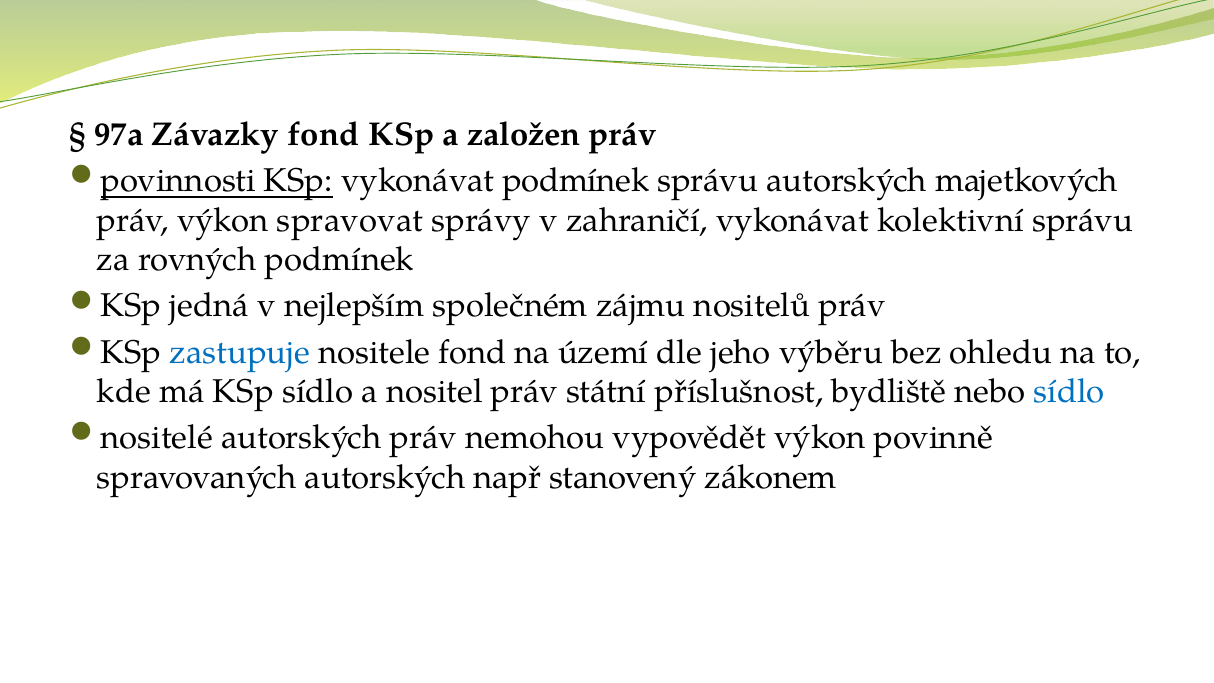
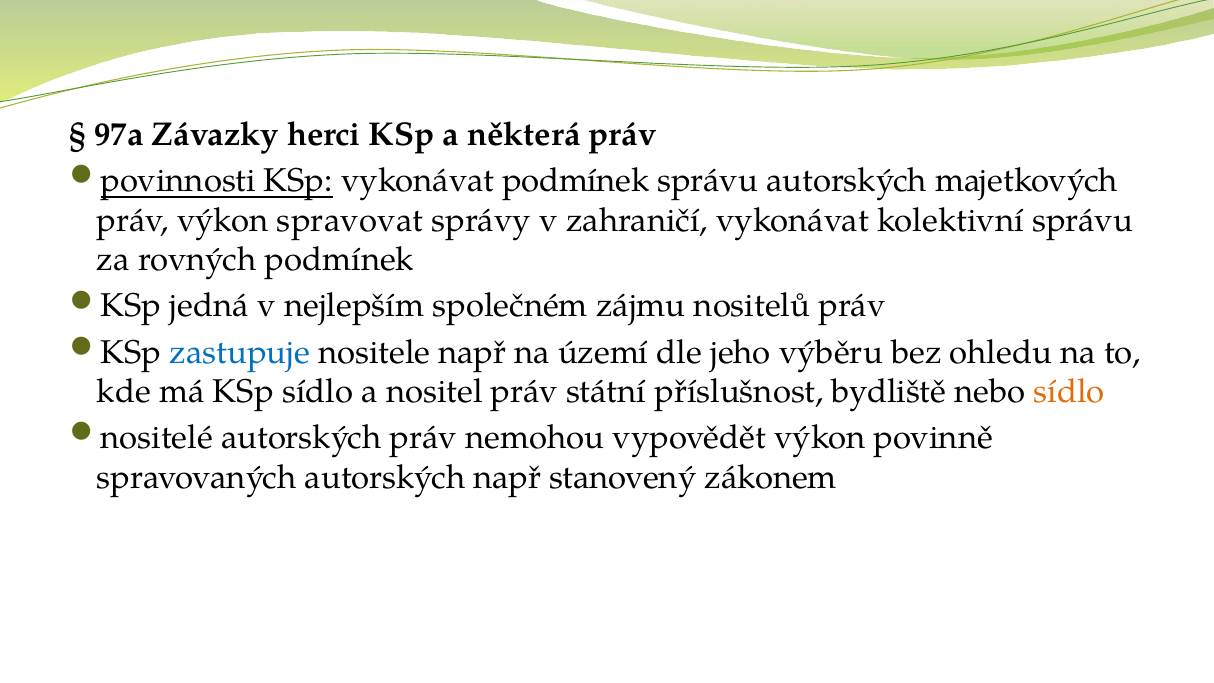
Závazky fond: fond -> herci (324, 135)
založen: založen -> některá (524, 135)
nositele fond: fond -> např (472, 352)
sídlo colour: blue -> orange (1069, 392)
